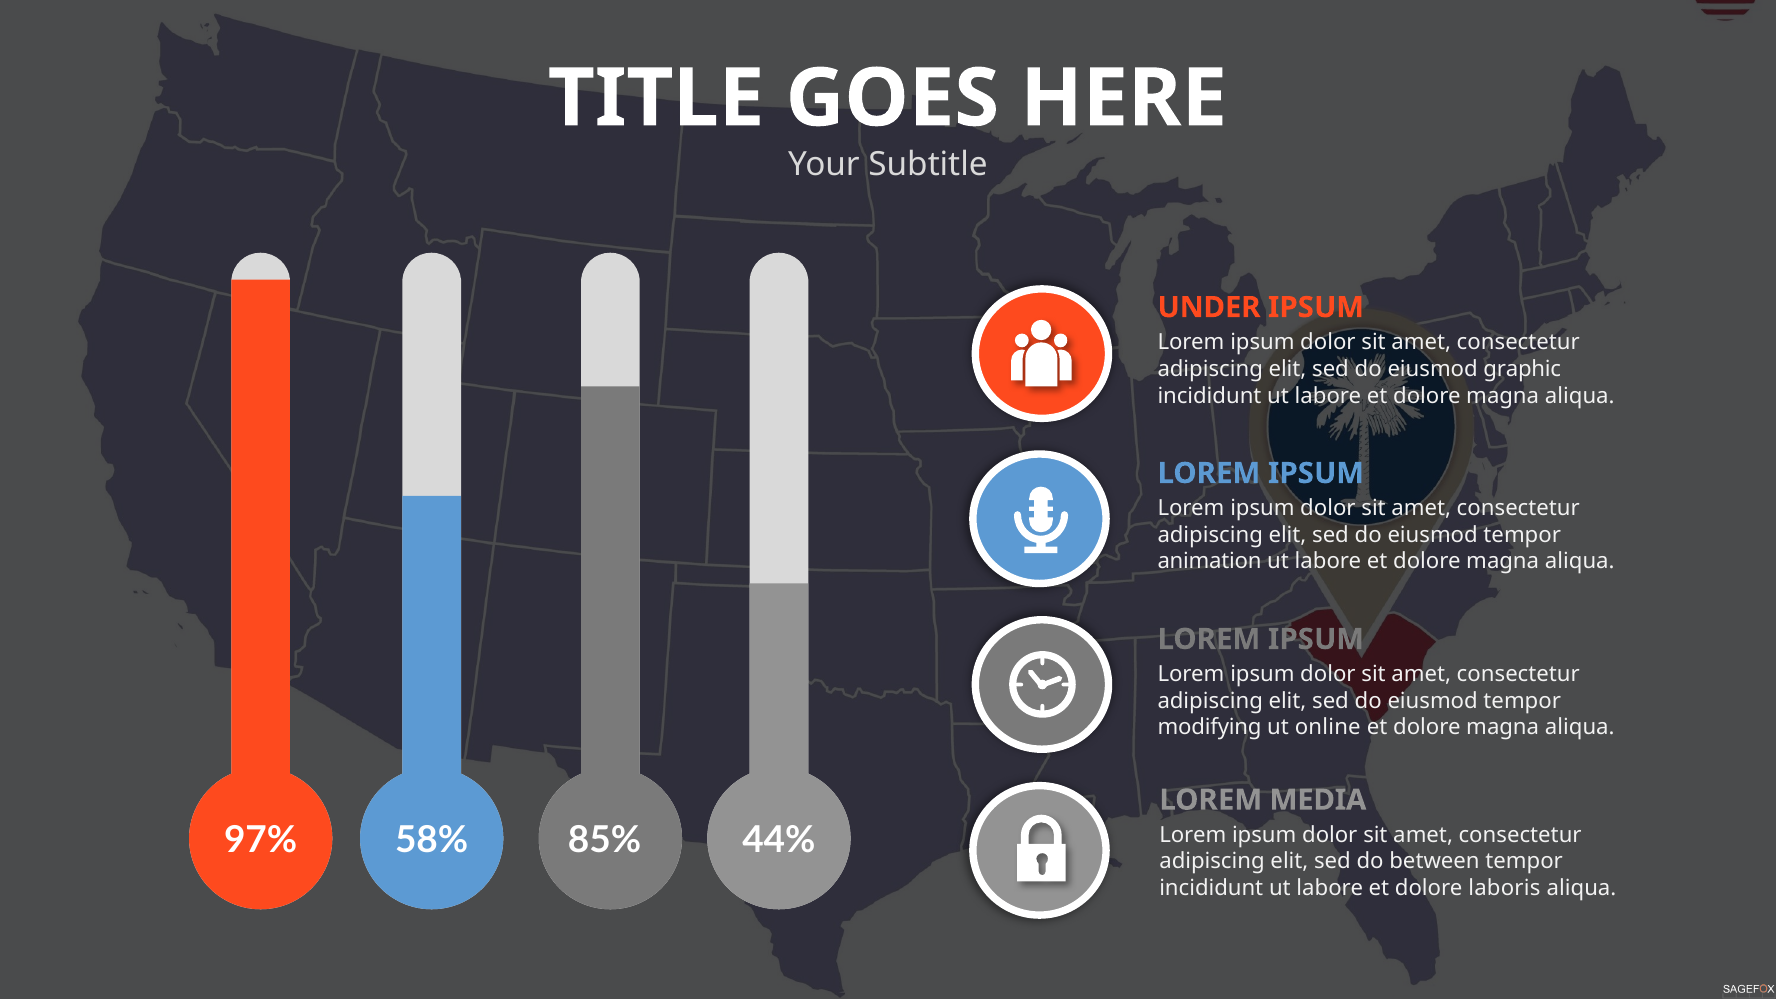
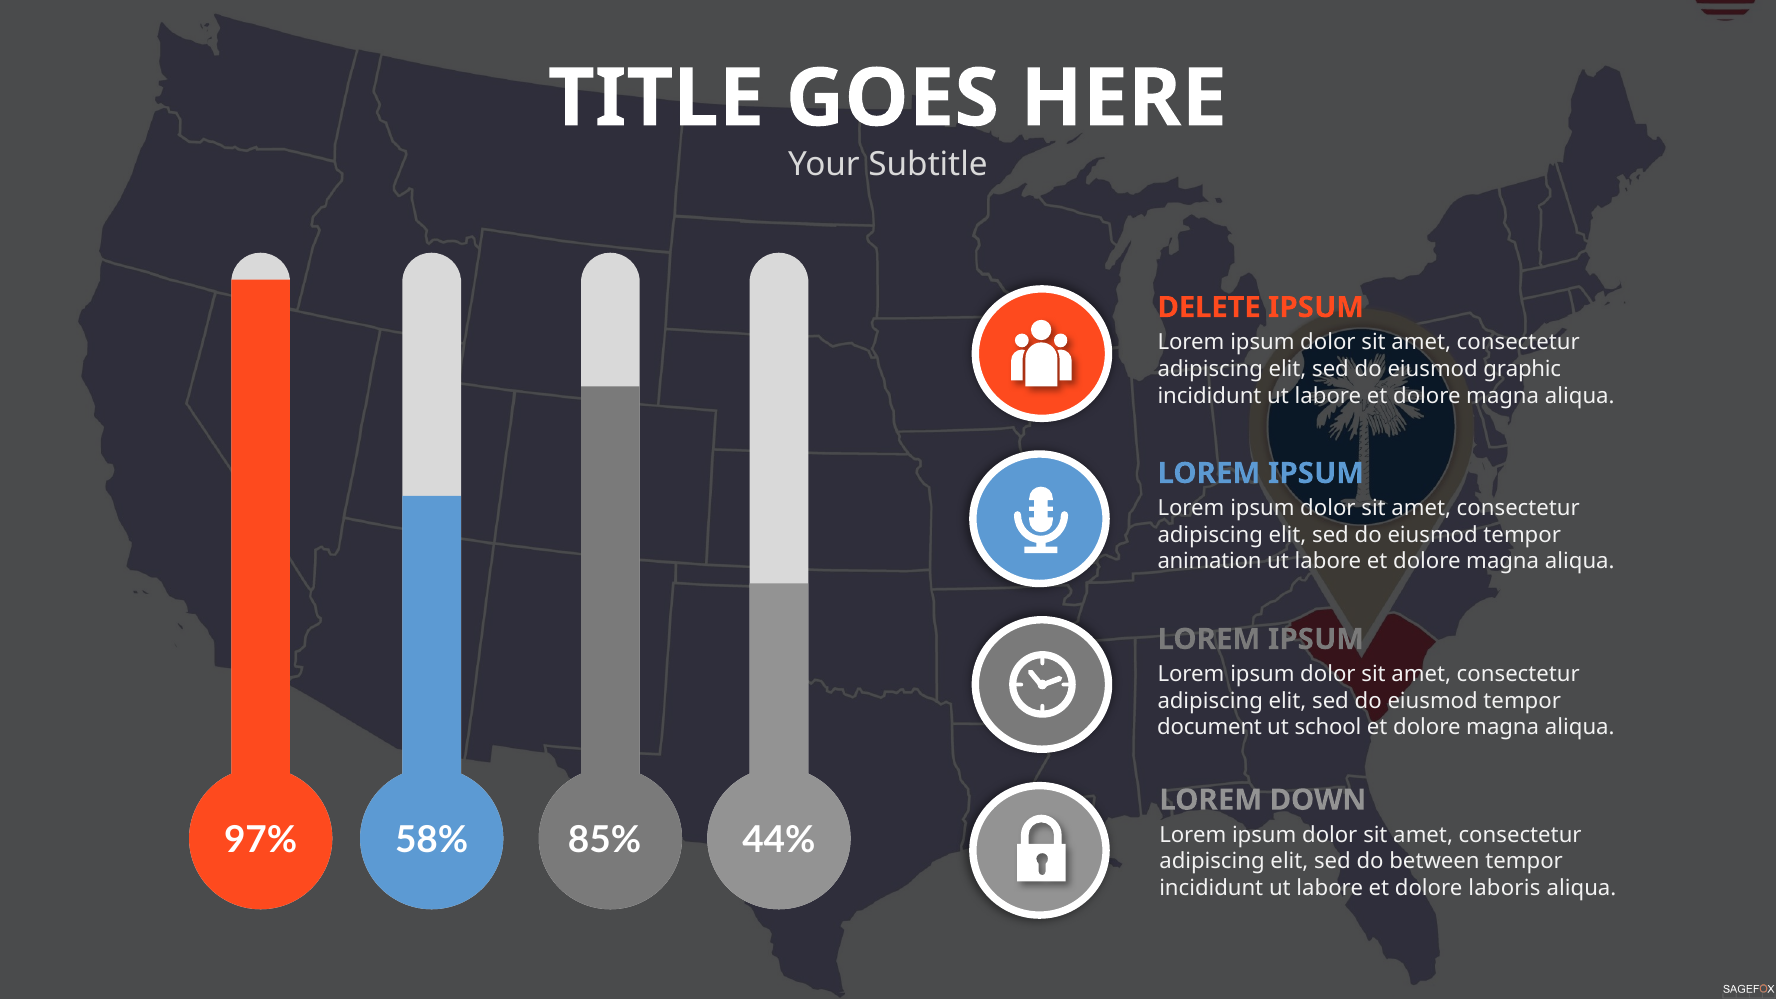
UNDER: UNDER -> DELETE (1209, 307)
modifying: modifying -> document (1210, 728)
online: online -> school (1328, 728)
MEDIA: MEDIA -> DOWN (1318, 800)
